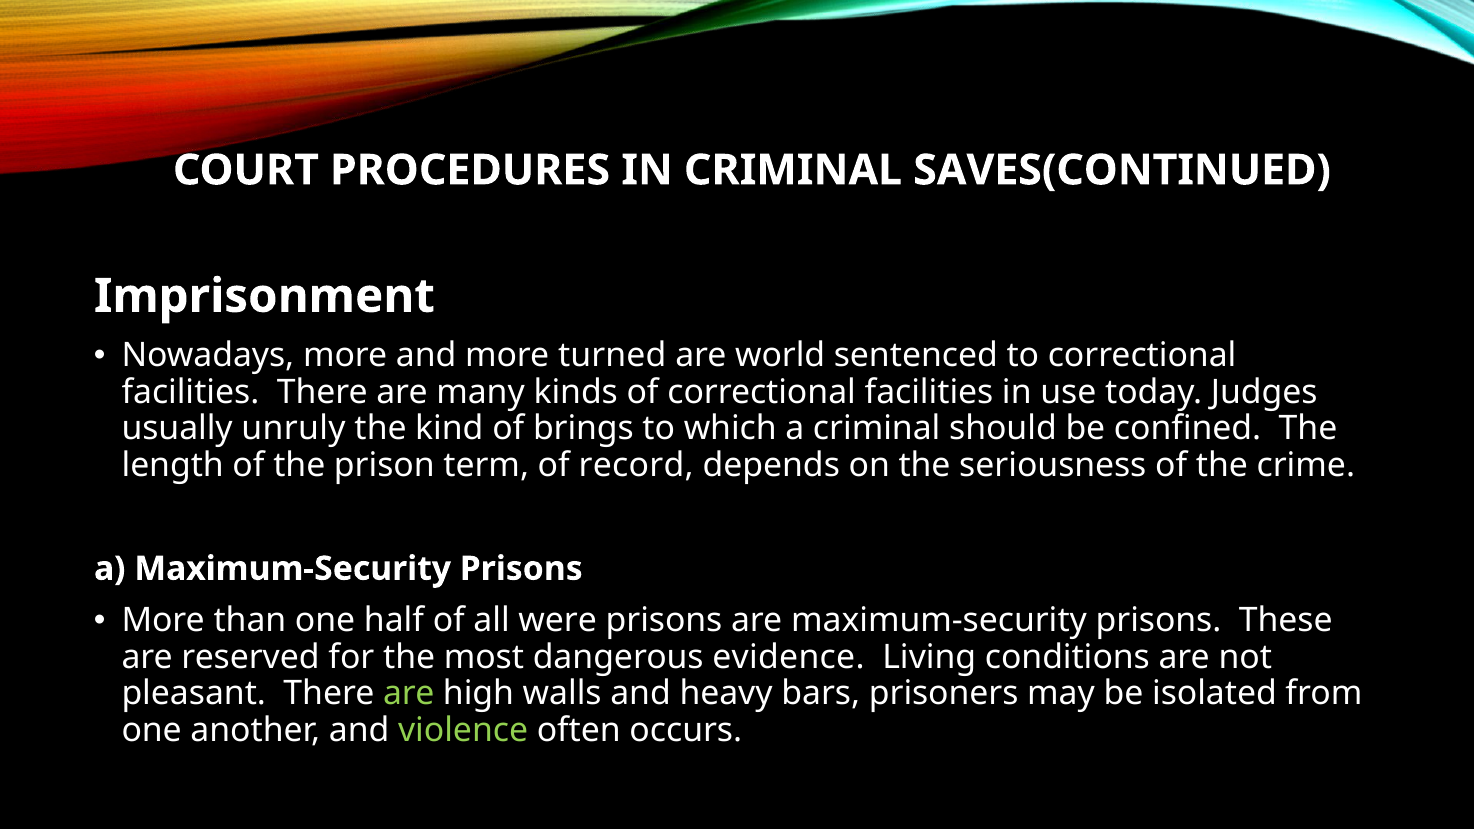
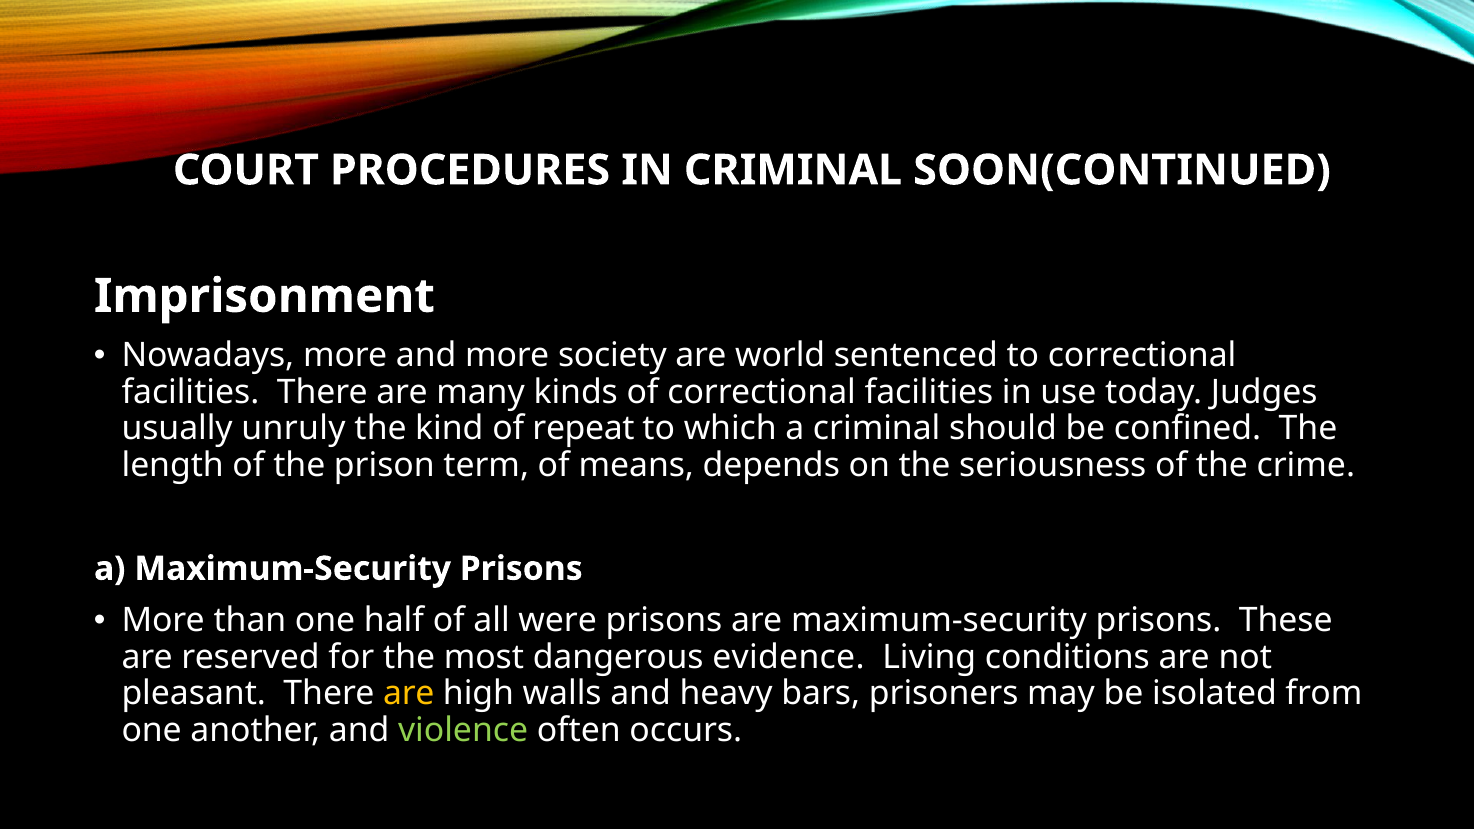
SAVES(CONTINUED: SAVES(CONTINUED -> SOON(CONTINUED (1122, 170)
turned: turned -> society (612, 356)
brings: brings -> repeat (584, 429)
record: record -> means (636, 465)
are colour: light green -> yellow (409, 693)
